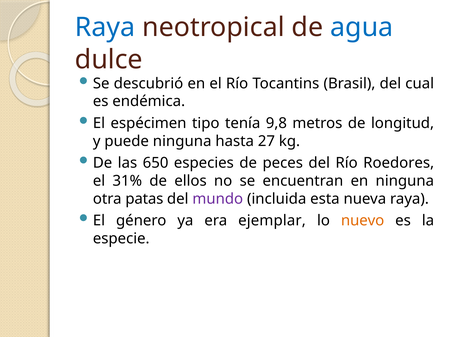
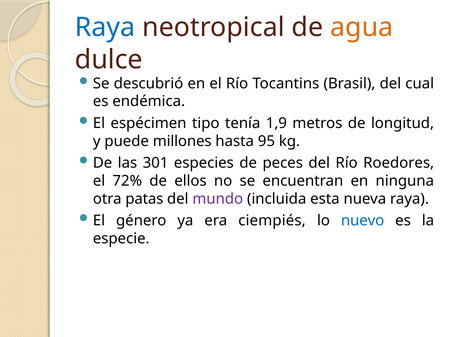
agua colour: blue -> orange (362, 27)
9,8: 9,8 -> 1,9 (276, 123)
puede ninguna: ninguna -> millones (182, 141)
27: 27 -> 95 (266, 141)
650: 650 -> 301 (156, 163)
31%: 31% -> 72% (127, 181)
ejemplar: ejemplar -> ciempiés (272, 220)
nuevo colour: orange -> blue (363, 220)
